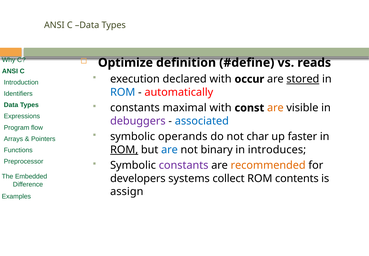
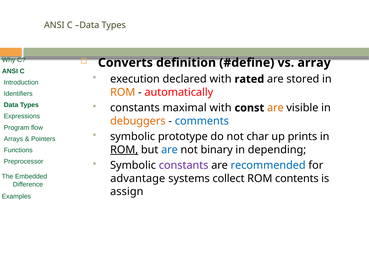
Optimize: Optimize -> Converts (125, 63)
reads: reads -> array (314, 63)
occur: occur -> rated (249, 79)
stored underline: present -> none (303, 79)
ROM colour: blue -> orange (123, 92)
debuggers colour: purple -> orange (138, 121)
associated: associated -> comments (202, 121)
operands: operands -> prototype (183, 136)
faster: faster -> prints (302, 136)
introduces: introduces -> depending (277, 149)
recommended colour: orange -> blue (268, 165)
developers: developers -> advantage (138, 178)
